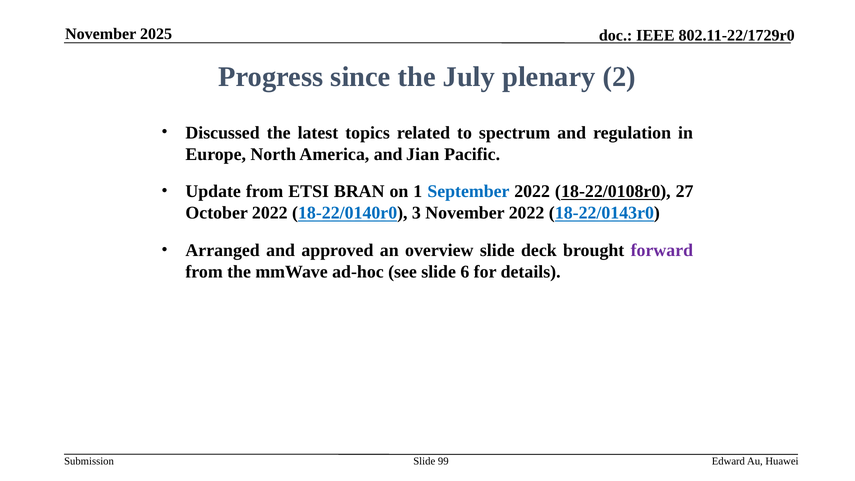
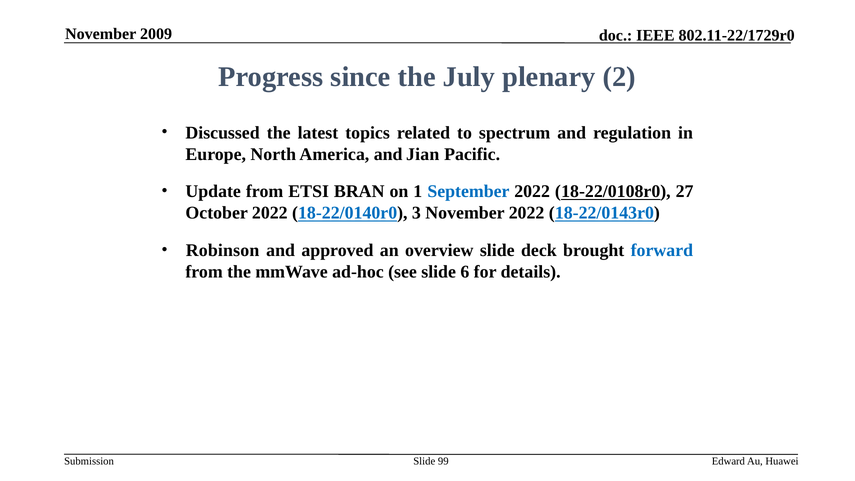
2025: 2025 -> 2009 (156, 34)
Arranged: Arranged -> Robinson (223, 250)
forward colour: purple -> blue (662, 250)
